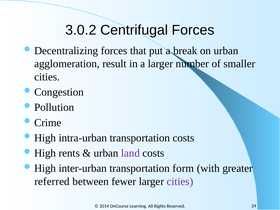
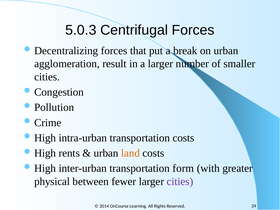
3.0.2: 3.0.2 -> 5.0.3 (81, 30)
land colour: purple -> orange (131, 153)
referred: referred -> physical (52, 181)
